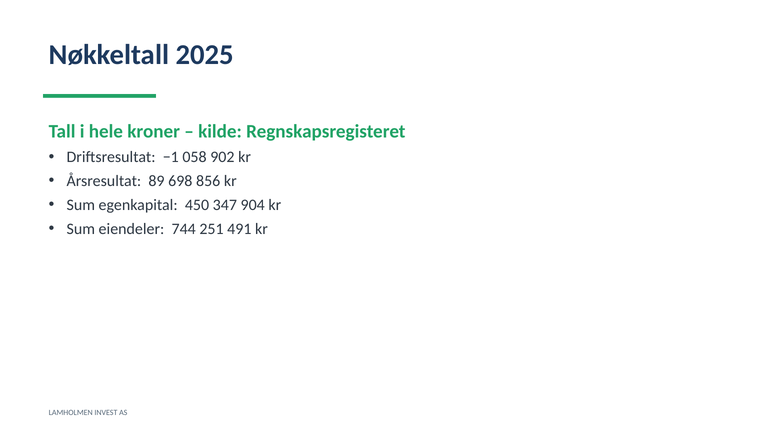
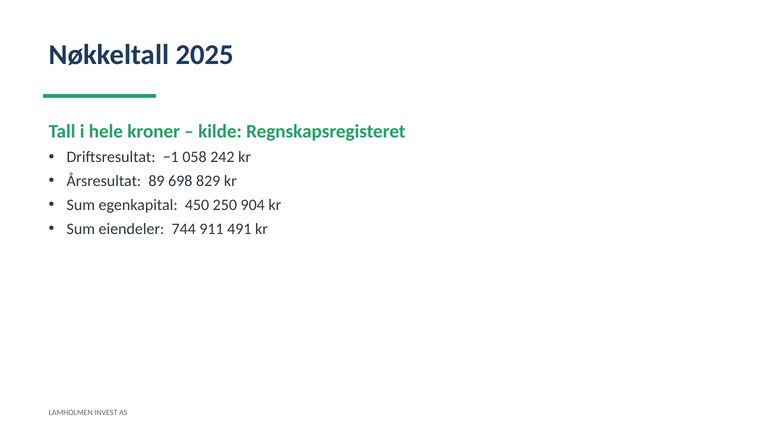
902: 902 -> 242 (222, 157)
856: 856 -> 829 (208, 181)
347: 347 -> 250 (225, 205)
251: 251 -> 911 (212, 229)
